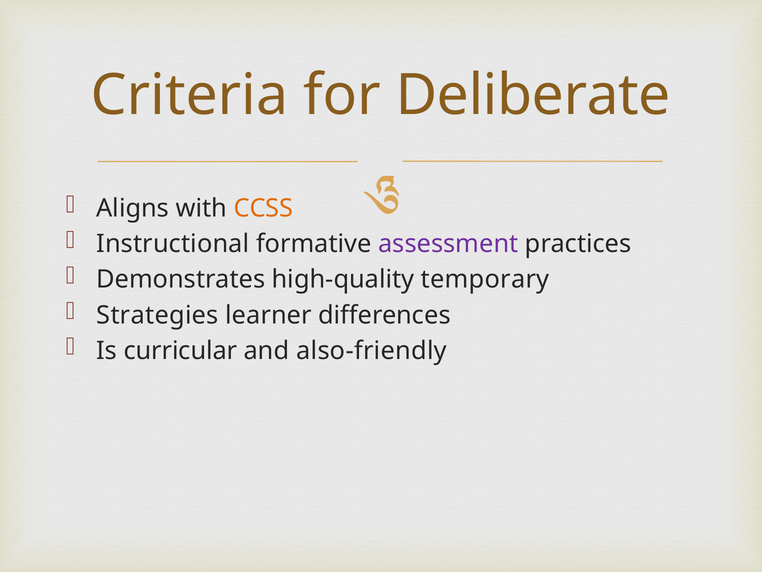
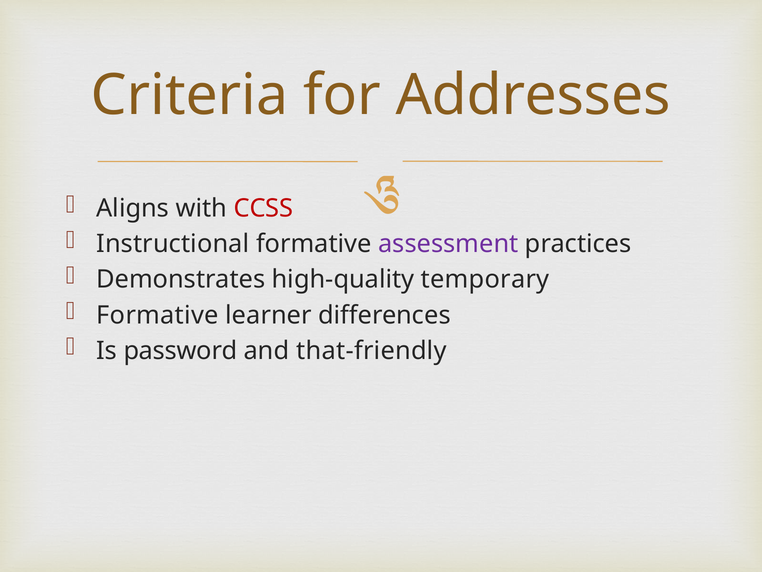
Deliberate: Deliberate -> Addresses (533, 95)
CCSS colour: orange -> red (263, 208)
Strategies: Strategies -> Formative (157, 315)
curricular: curricular -> password (180, 350)
also-friendly: also-friendly -> that-friendly (372, 350)
